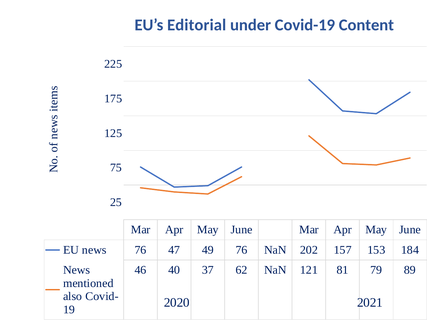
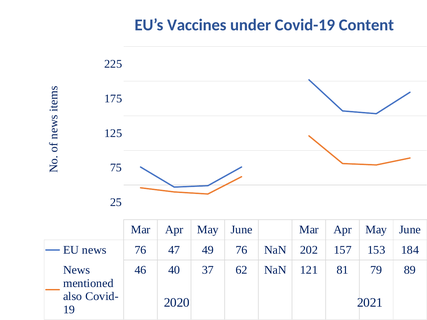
Editorial: Editorial -> Vaccines (197, 25)
